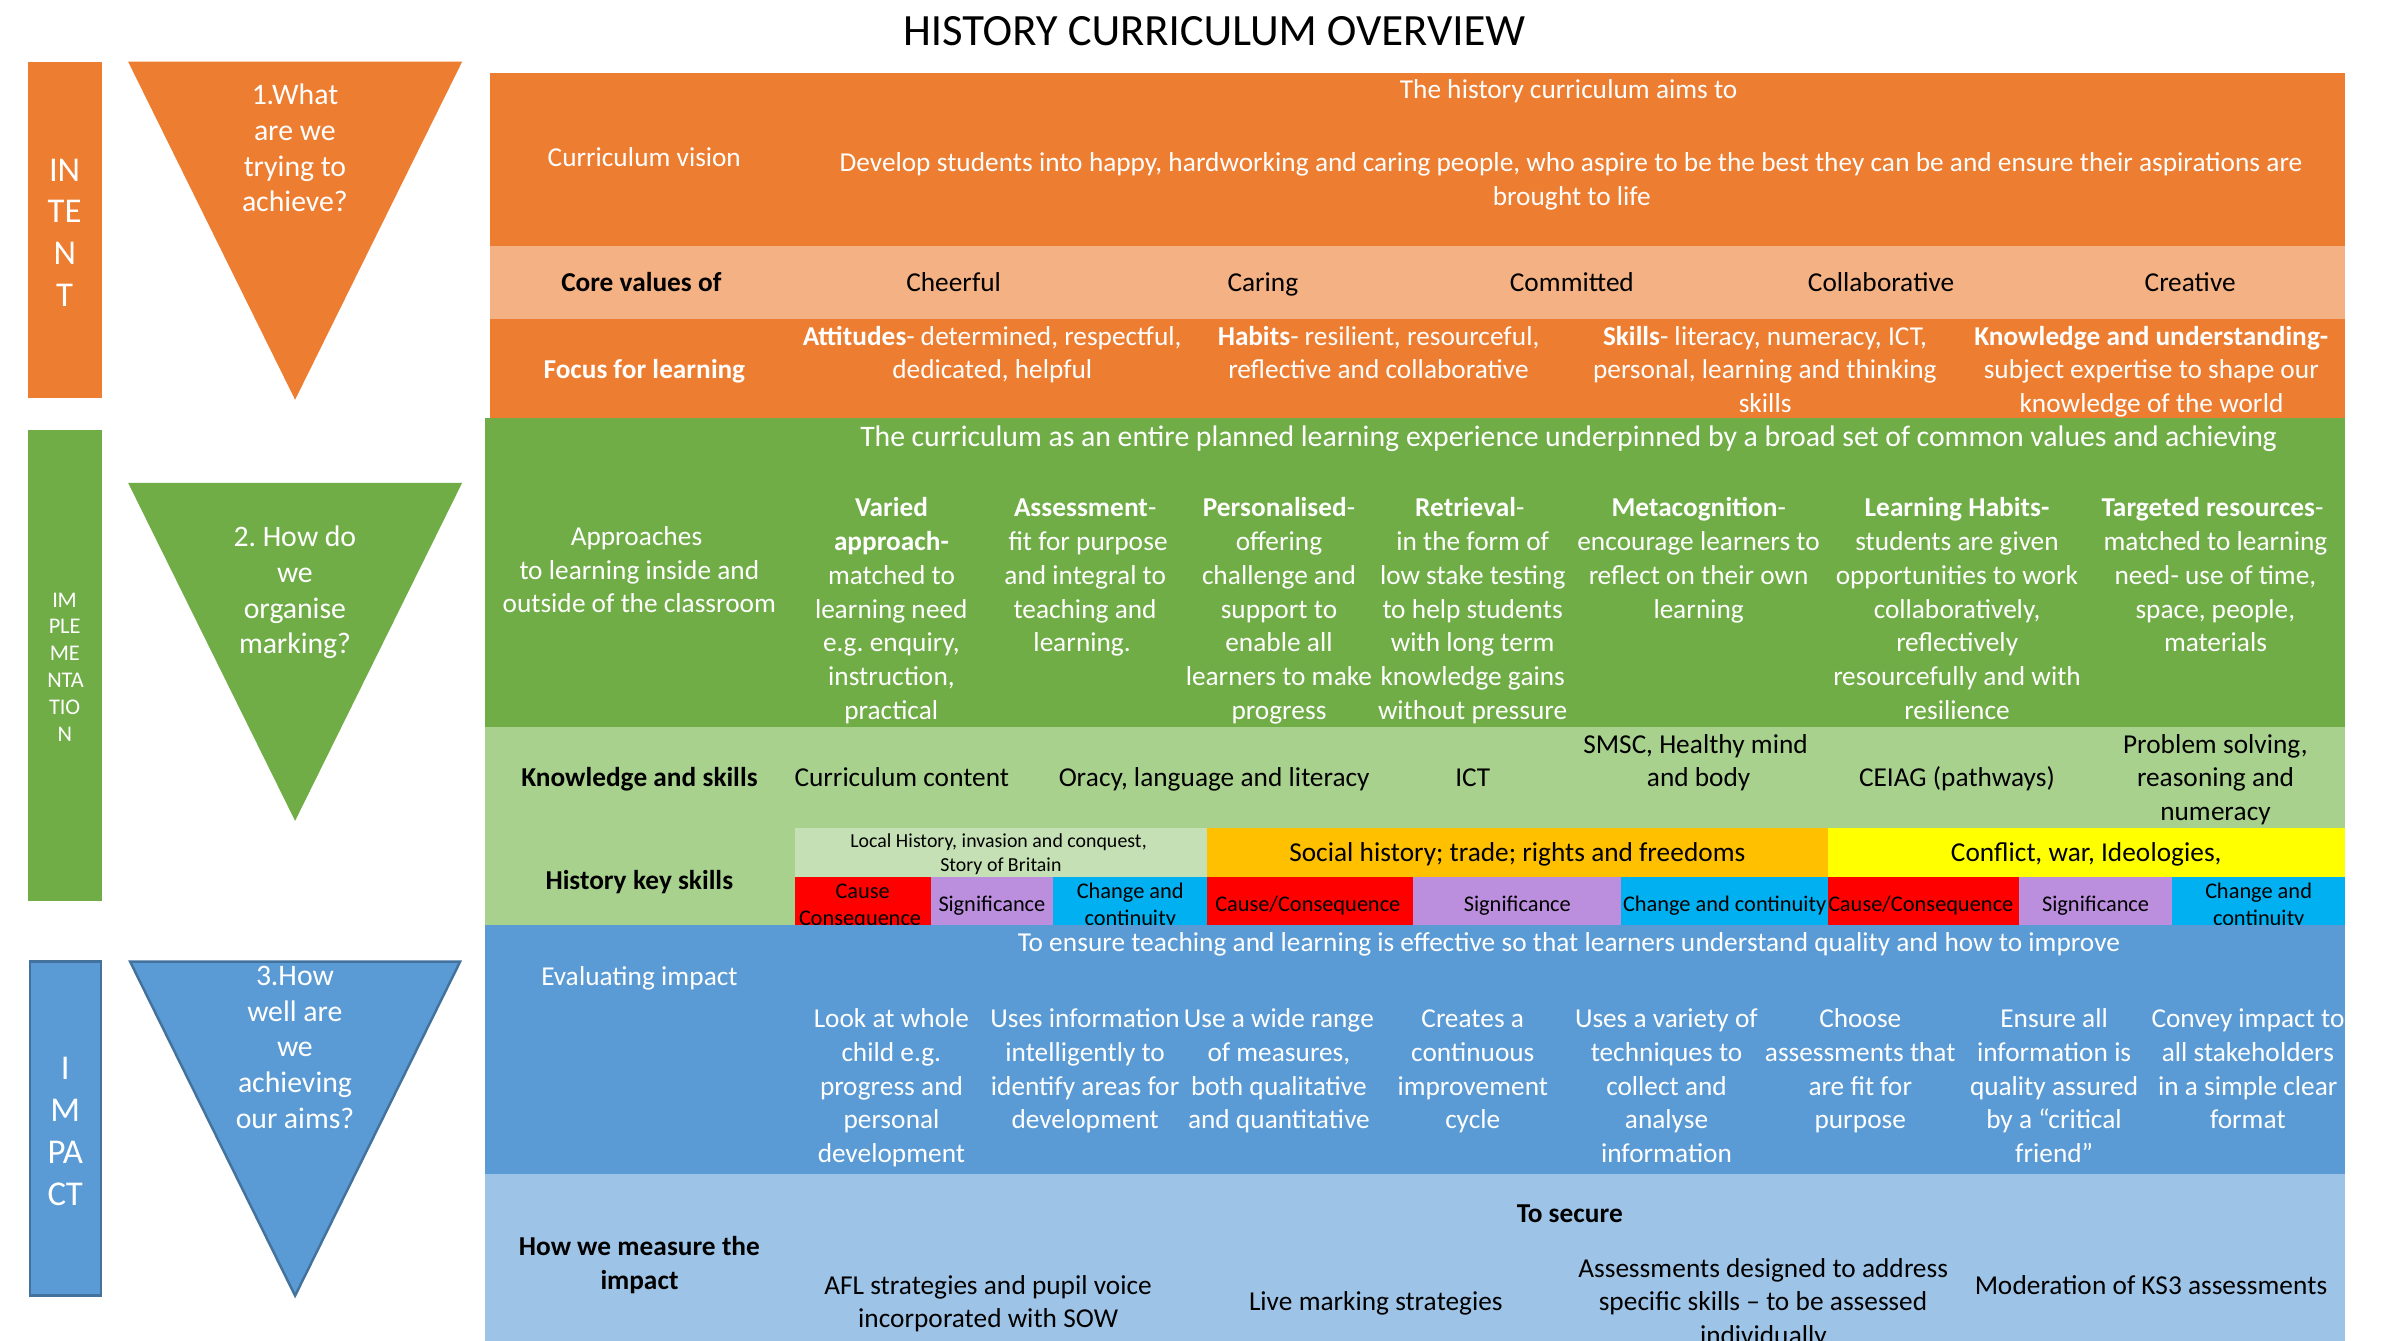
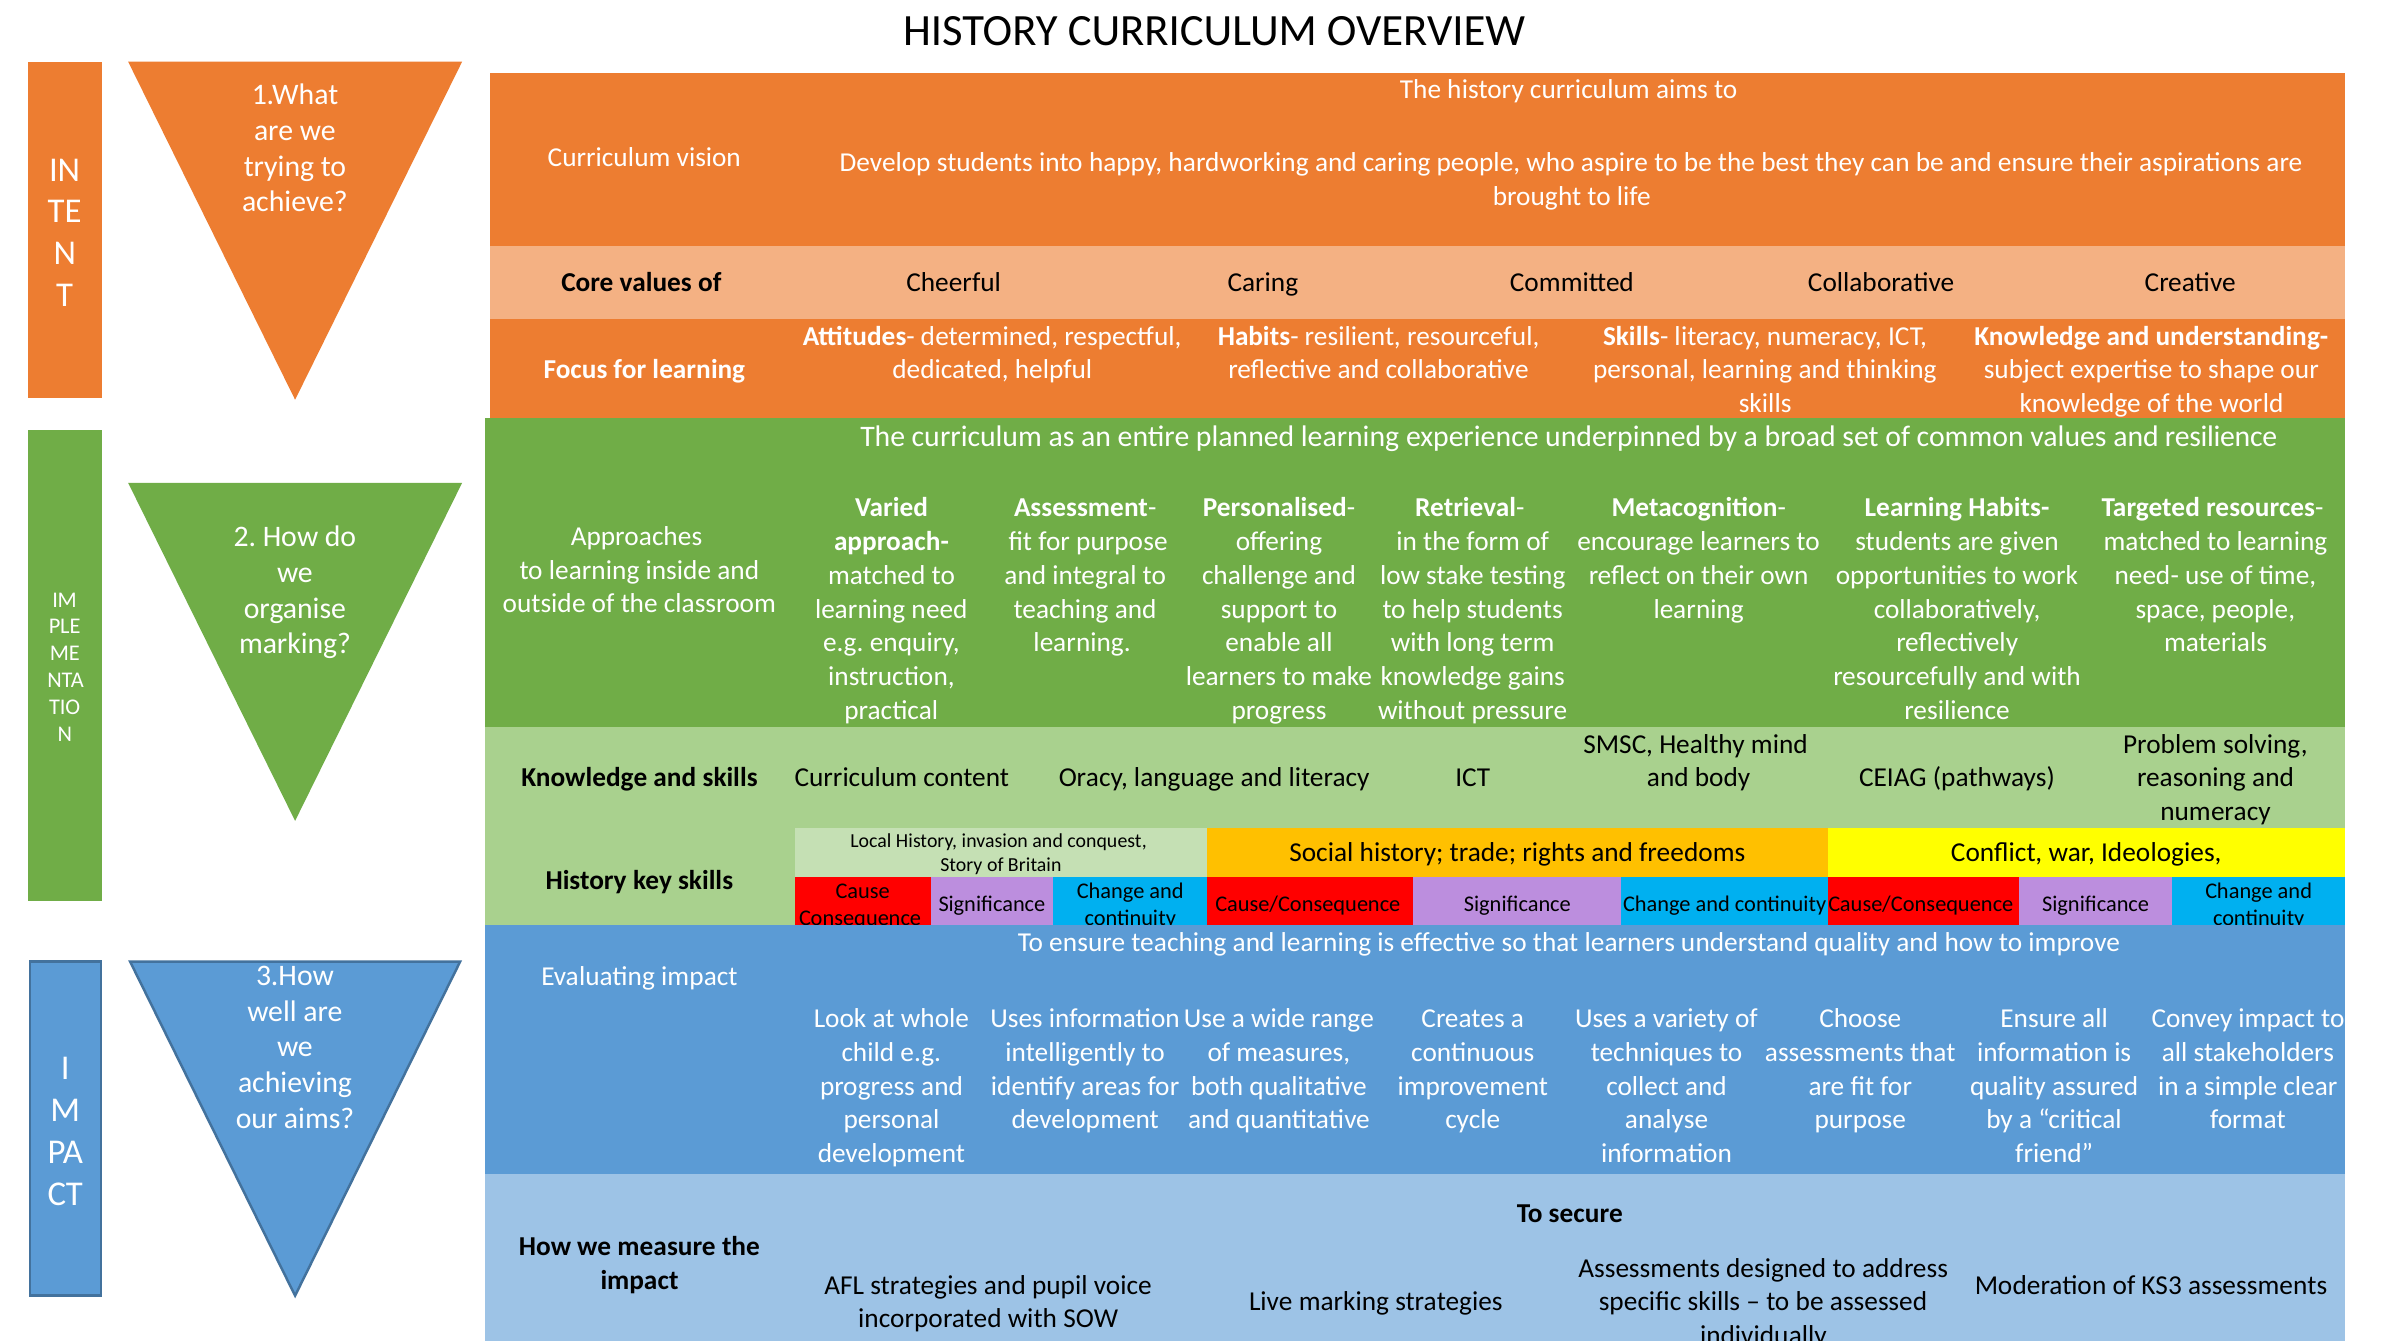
and achieving: achieving -> resilience (2221, 436)
